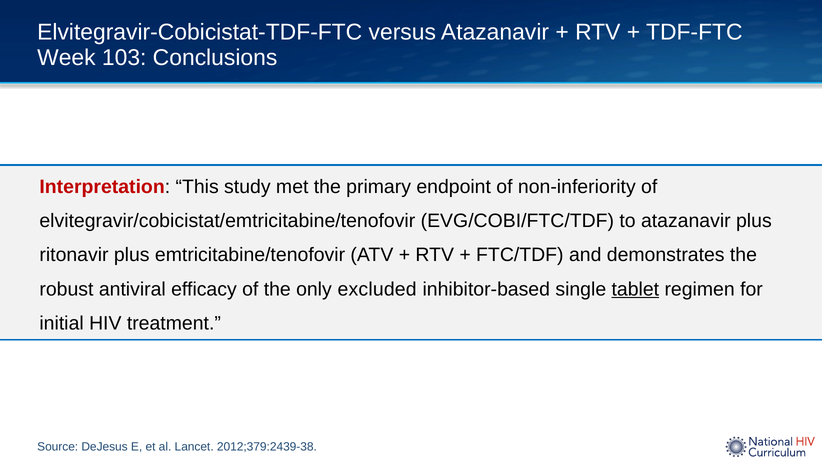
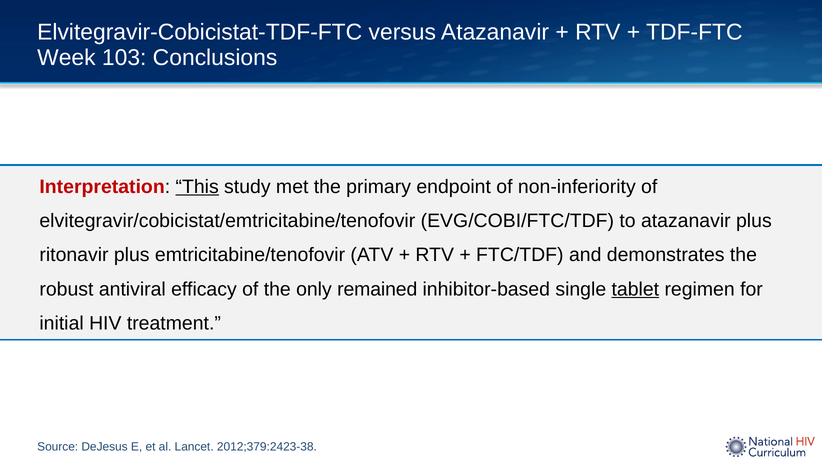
This underline: none -> present (197, 187)
excluded: excluded -> remained (377, 290)
2012;379:2439-38: 2012;379:2439-38 -> 2012;379:2423-38 (267, 447)
